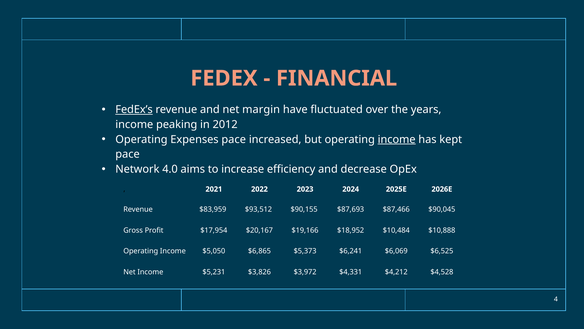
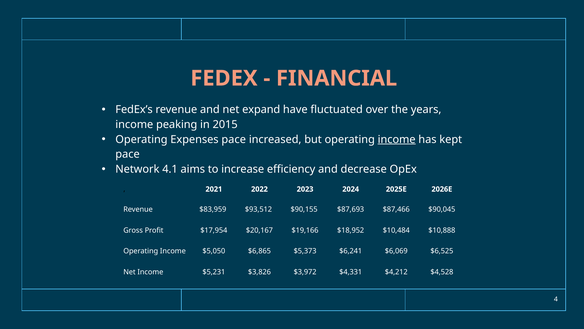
FedEx’s underline: present -> none (134, 109)
margin: margin -> expand (261, 109)
2012: 2012 -> 2015 (225, 124)
4.0: 4.0 -> 4.1 (170, 169)
